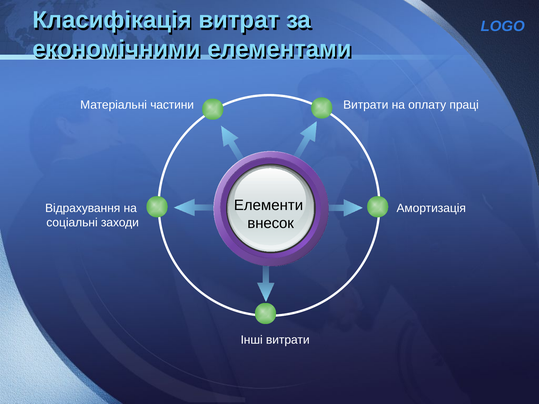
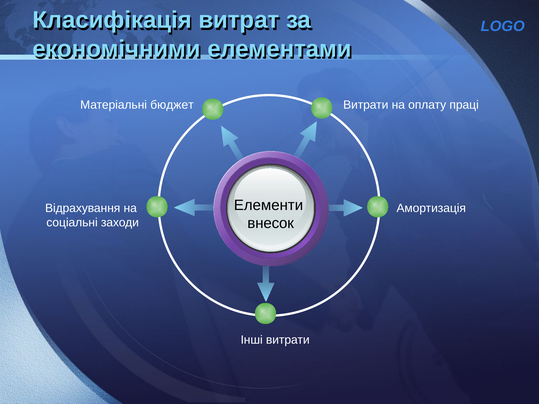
частини: частини -> бюджет (172, 105)
